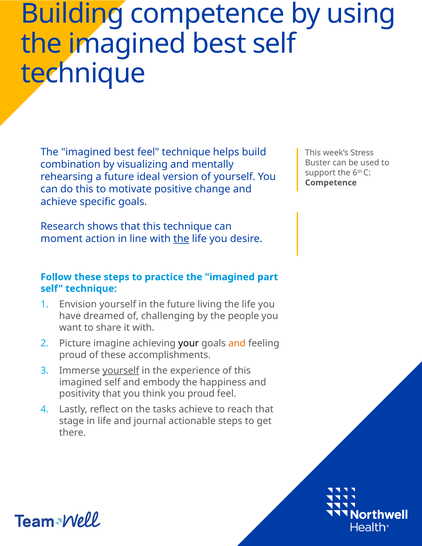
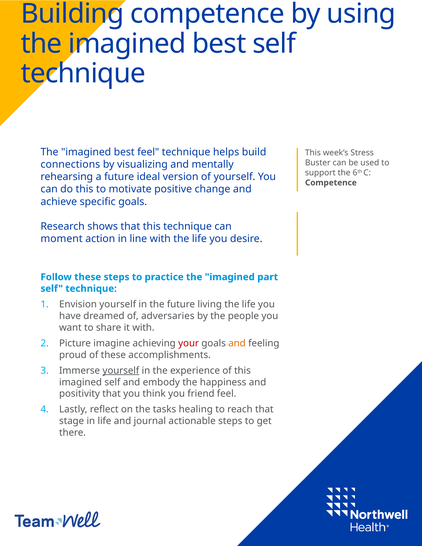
combination: combination -> connections (70, 164)
the underline: present -> none (181, 239)
challenging: challenging -> adversaries (168, 316)
your colour: black -> red (189, 343)
you proud: proud -> friend (201, 394)
tasks achieve: achieve -> healing (196, 410)
